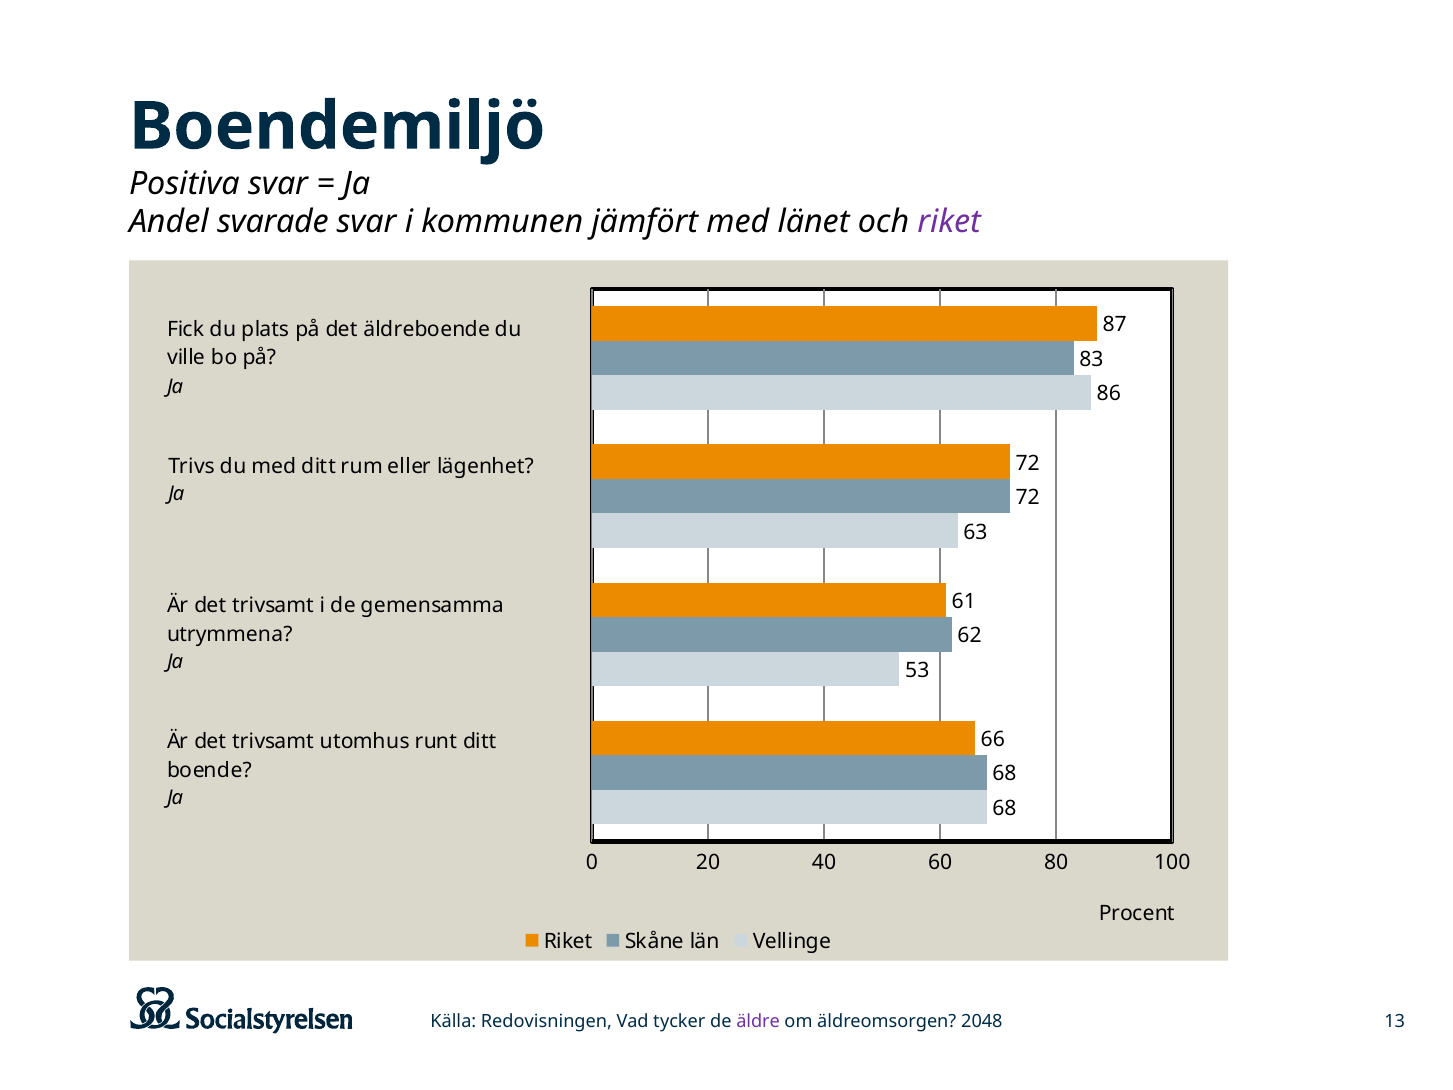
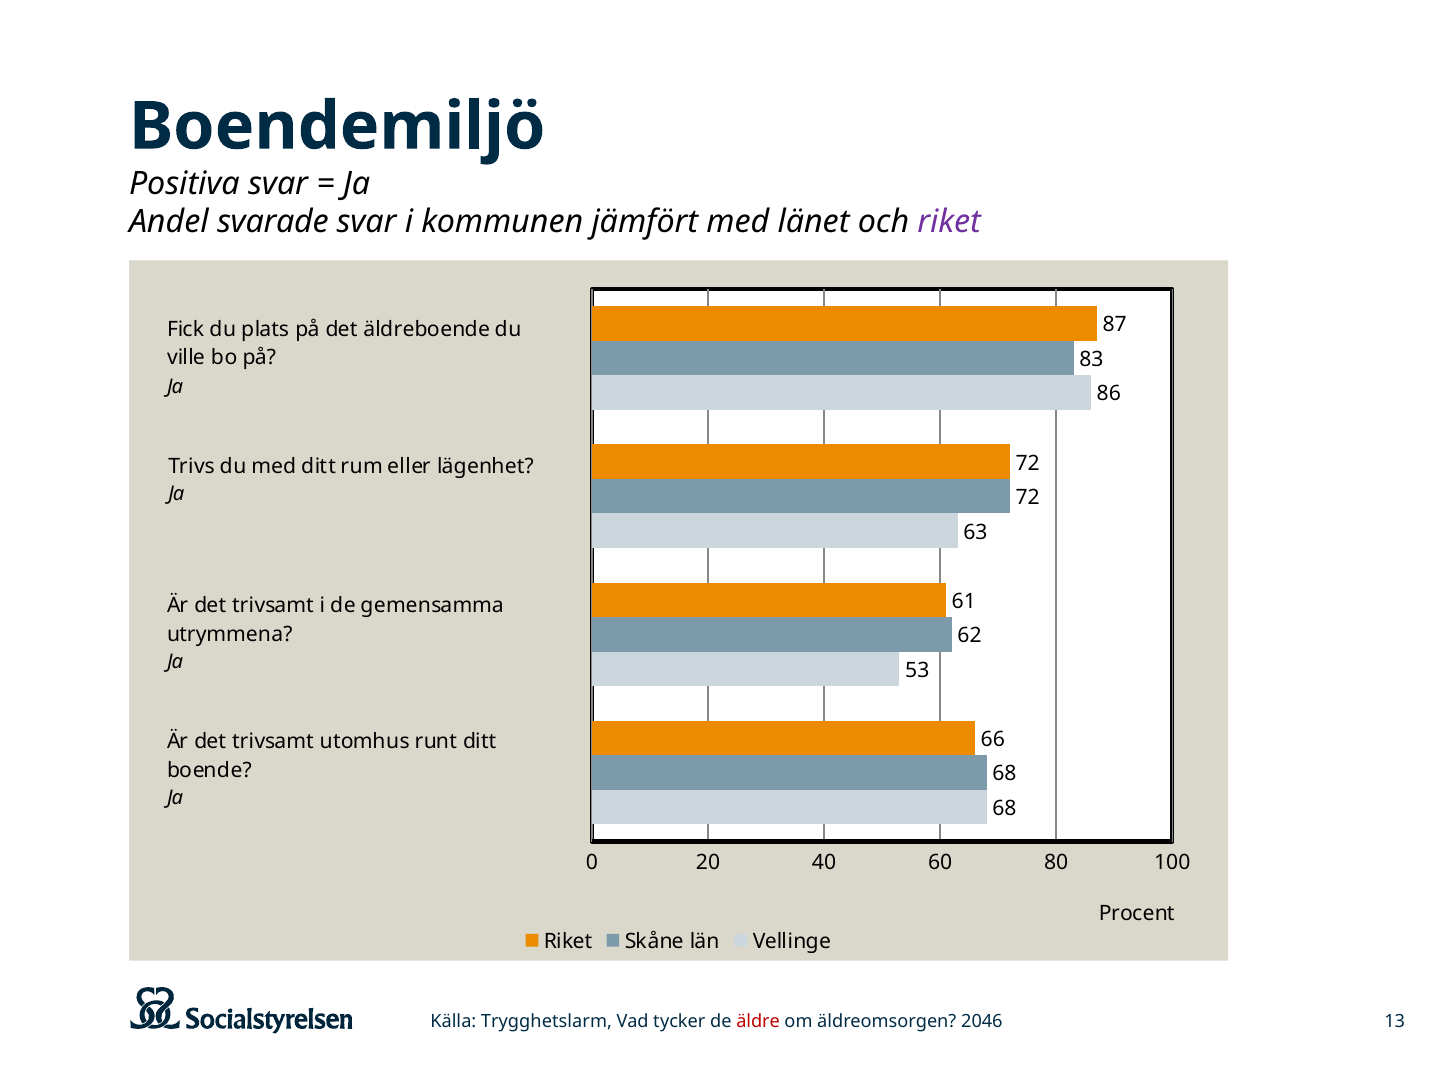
Redovisningen: Redovisningen -> Trygghetslarm (546, 1021)
äldre colour: purple -> red (758, 1021)
2048: 2048 -> 2046 (982, 1021)
